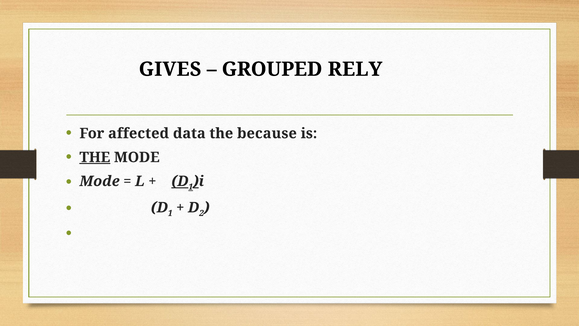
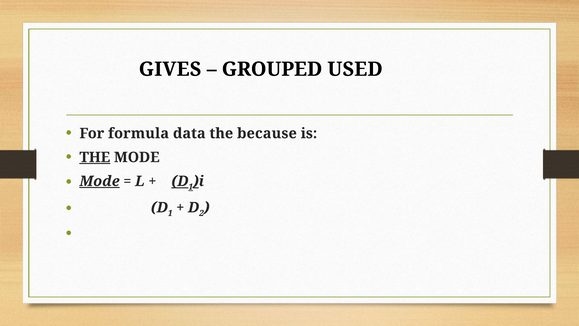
RELY: RELY -> USED (355, 69)
affected: affected -> formula (139, 133)
Mode underline: none -> present (99, 181)
